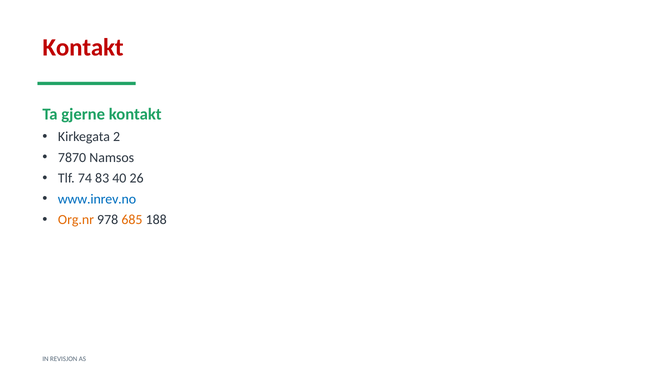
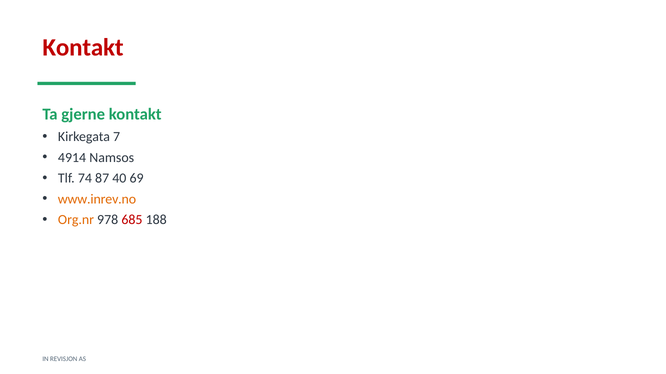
2: 2 -> 7 (117, 137)
7870: 7870 -> 4914 (72, 158)
83: 83 -> 87 (102, 179)
26: 26 -> 69 (137, 179)
www.inrev.no colour: blue -> orange (97, 199)
685 colour: orange -> red (132, 220)
